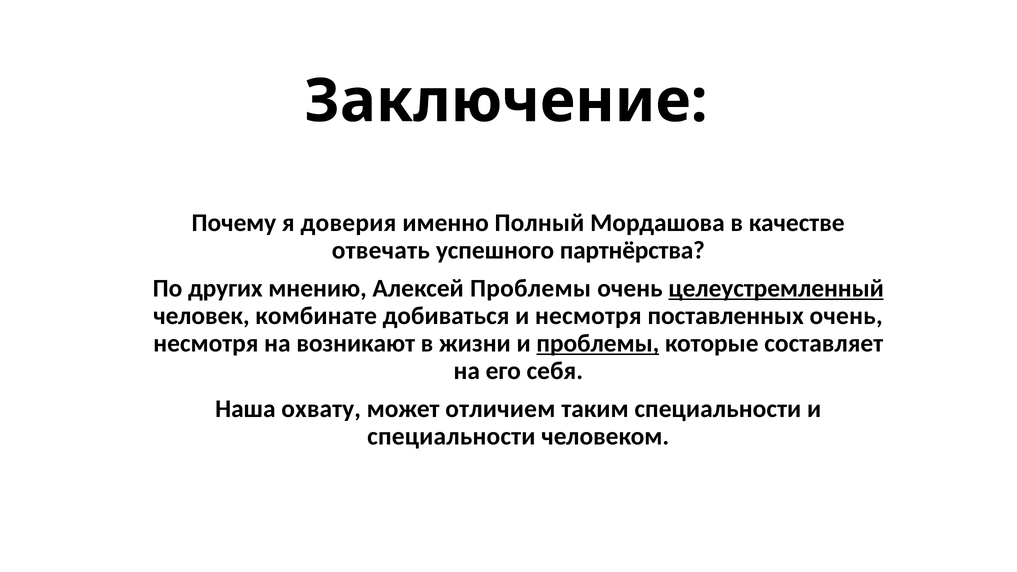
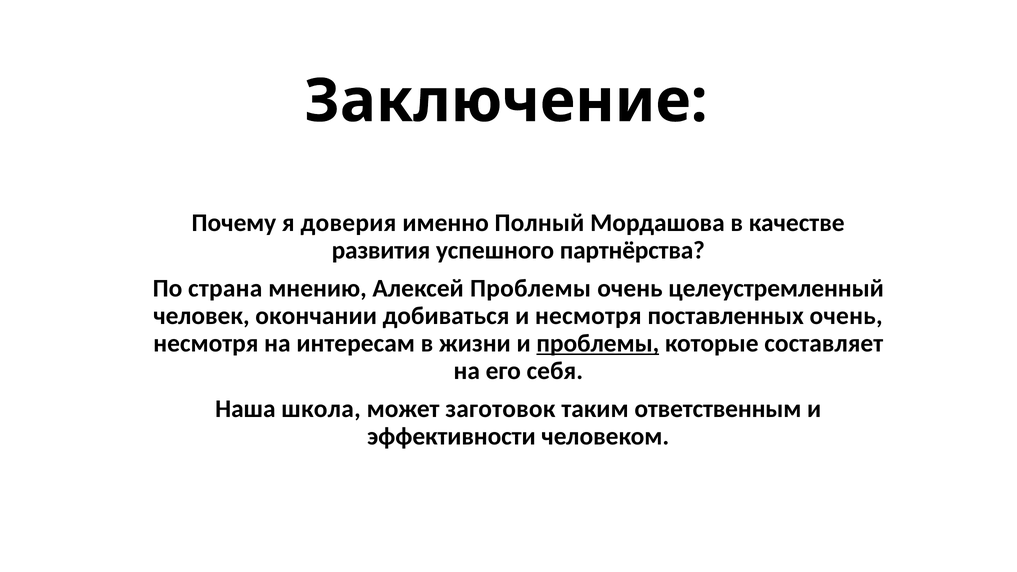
отвечать: отвечать -> развития (381, 250)
других: других -> страна (225, 288)
целеустремленный underline: present -> none (776, 288)
комбинате: комбинате -> окончании (316, 316)
возникают: возникают -> интересам (356, 343)
охвату: охвату -> школа (321, 409)
отличием: отличием -> заготовок (500, 409)
таким специальности: специальности -> ответственным (718, 409)
специальности: специальности -> эффективности (451, 436)
